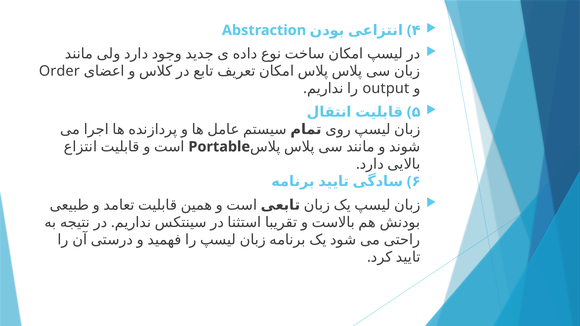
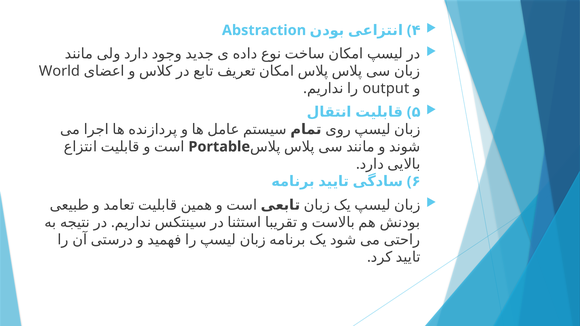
Order: Order -> World (59, 71)
